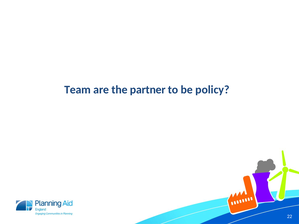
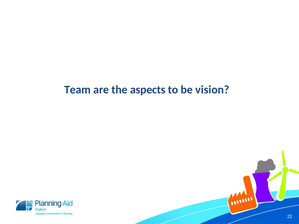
partner: partner -> aspects (148, 90)
policy: policy -> vision (212, 90)
